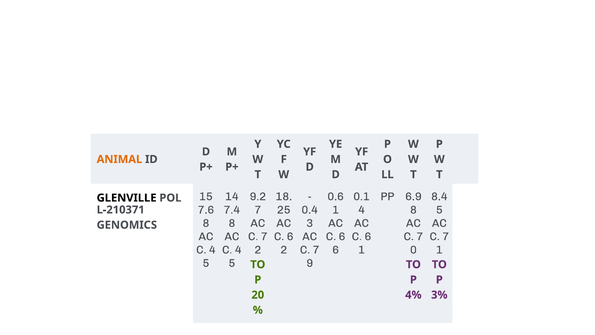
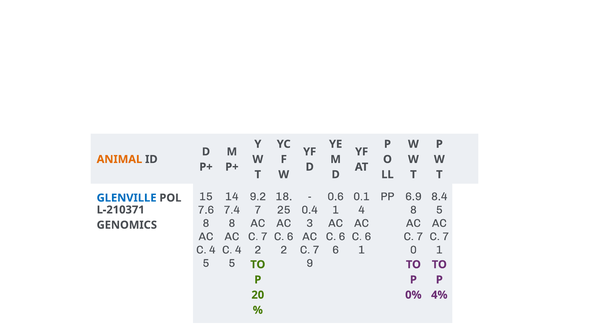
GLENVILLE colour: black -> blue (127, 198)
4%: 4% -> 0% (413, 295)
3%: 3% -> 4% (439, 295)
